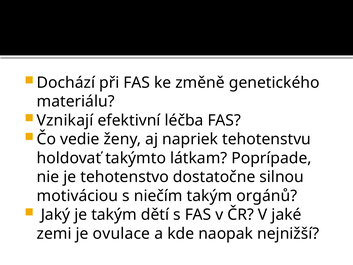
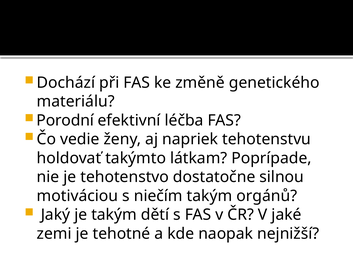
Vznikají: Vznikají -> Porodní (65, 120)
ovulace: ovulace -> tehotné (122, 233)
